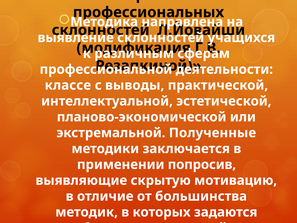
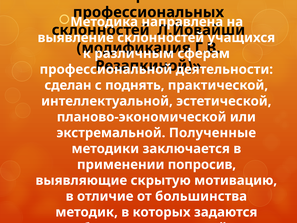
классе: классе -> сделан (68, 85)
выводы: выводы -> поднять (135, 85)
